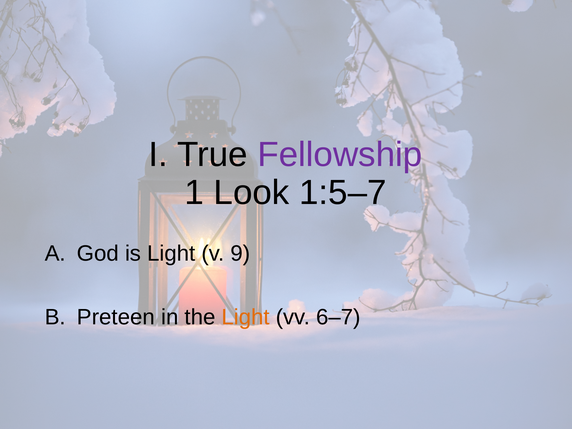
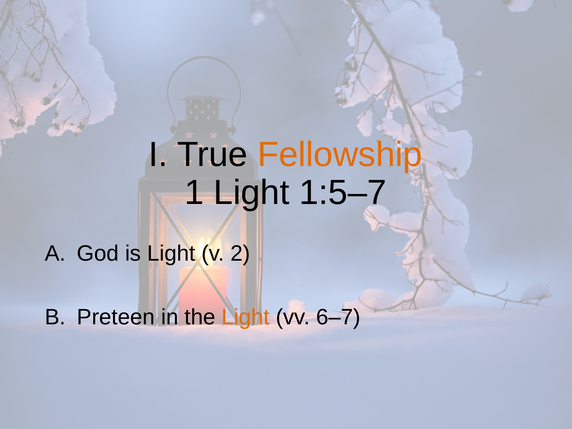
Fellowship colour: purple -> orange (340, 155)
1 Look: Look -> Light (252, 193)
9: 9 -> 2 (240, 253)
